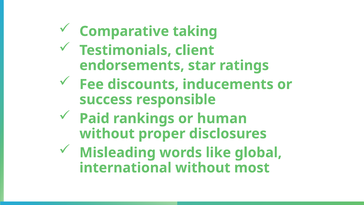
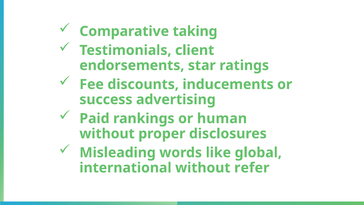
responsible: responsible -> advertising (176, 99)
most: most -> refer (252, 168)
